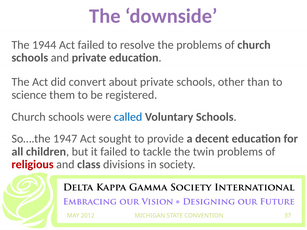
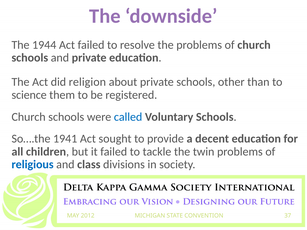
convert: convert -> religion (87, 82)
1947: 1947 -> 1941 (65, 139)
religious colour: red -> blue (33, 165)
